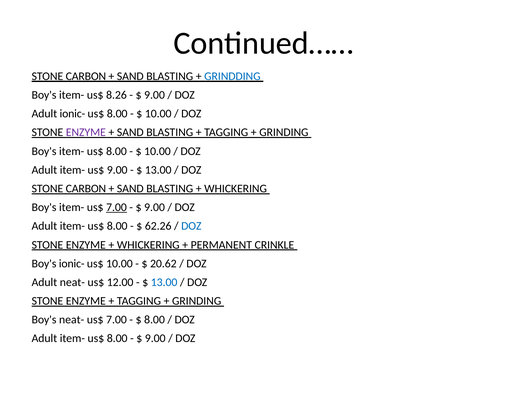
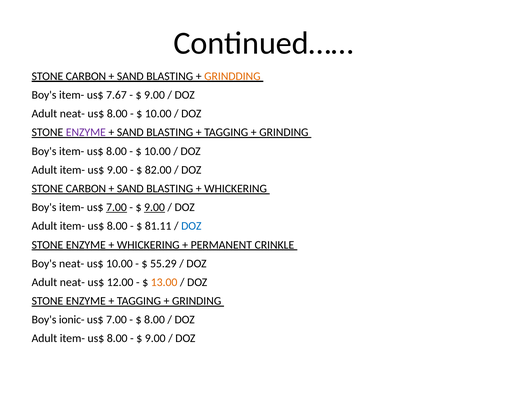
GRINDDING colour: blue -> orange (232, 76)
8.26: 8.26 -> 7.67 (116, 95)
ionic-: ionic- -> neat- (72, 114)
13.00: 13.00 -> 82.00 (158, 170)
9.00 underline: none -> present (154, 207)
62.26: 62.26 -> 81.11 (158, 226)
Boy's ionic-: ionic- -> neat- (72, 264)
20.62: 20.62 -> 55.29 (163, 264)
13.00 colour: blue -> orange (164, 282)
Boy's neat-: neat- -> ionic- (72, 320)
